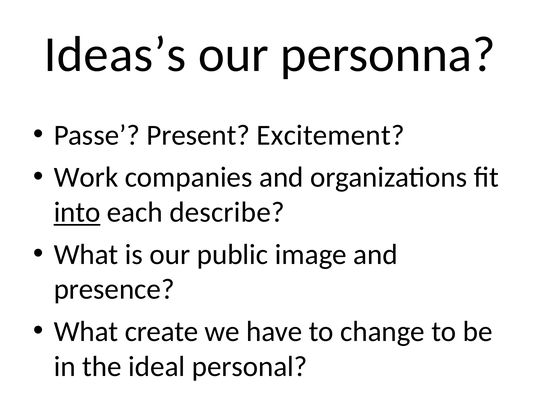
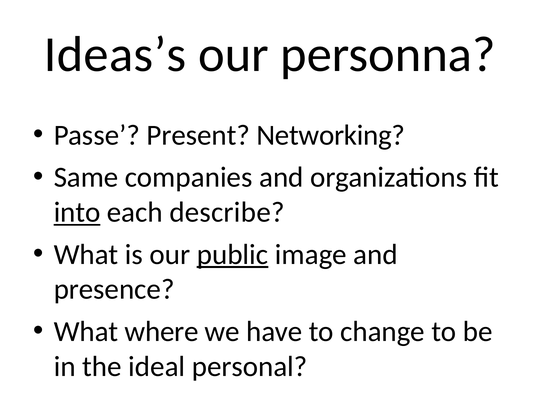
Excitement: Excitement -> Networking (331, 135)
Work: Work -> Same (86, 177)
public underline: none -> present (233, 255)
create: create -> where (162, 332)
